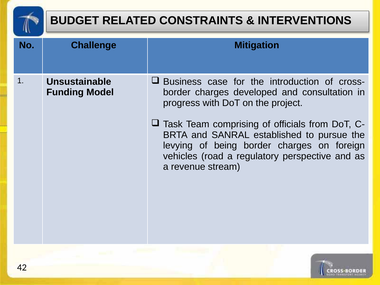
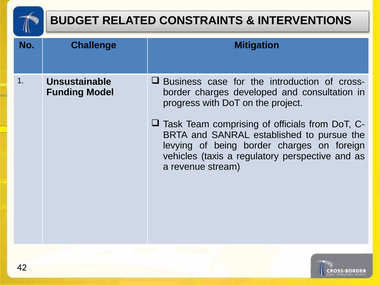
road: road -> taxis (212, 156)
